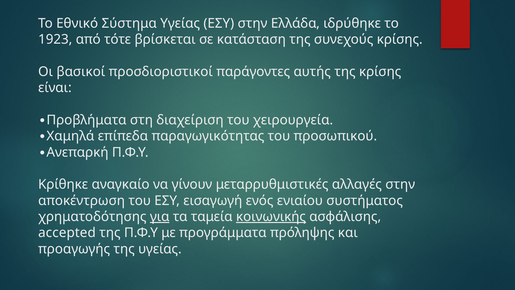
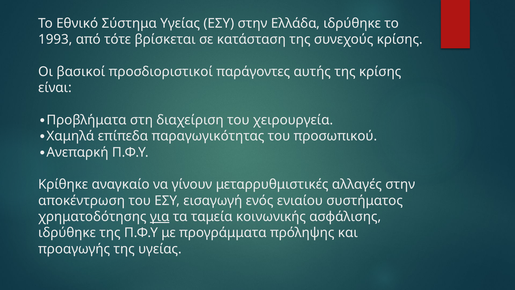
1923: 1923 -> 1993 (55, 40)
κοινωνικής underline: present -> none (271, 216)
accepted: accepted -> ιδρύθηκε (67, 233)
